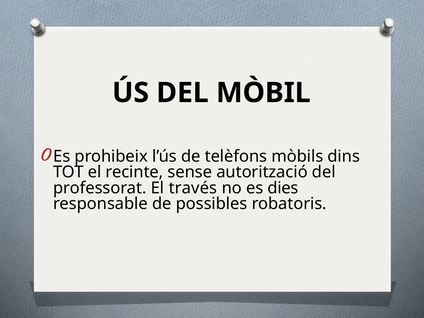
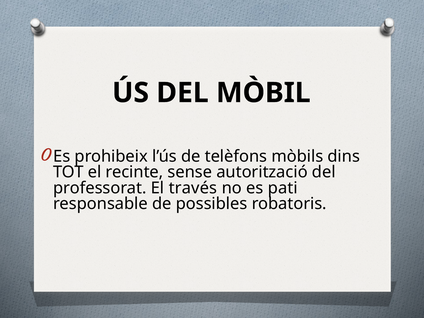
dies: dies -> pati (283, 188)
